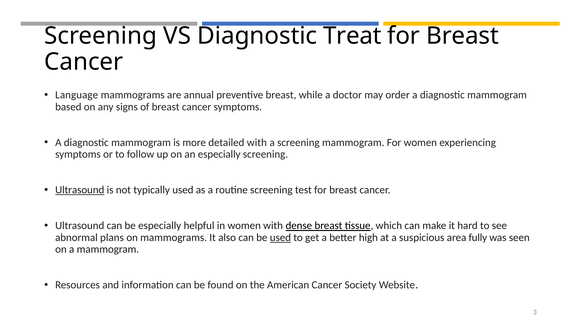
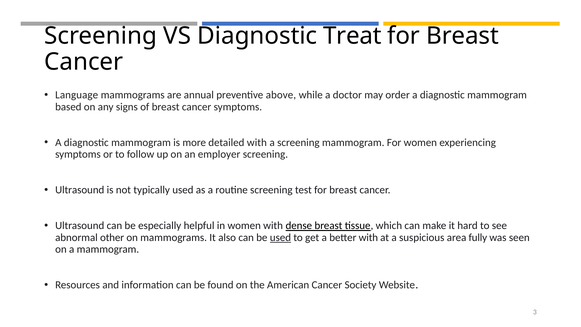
preventive breast: breast -> above (281, 95)
an especially: especially -> employer (219, 154)
Ultrasound underline: present -> none (80, 190)
plans: plans -> other (112, 237)
better high: high -> with (368, 237)
